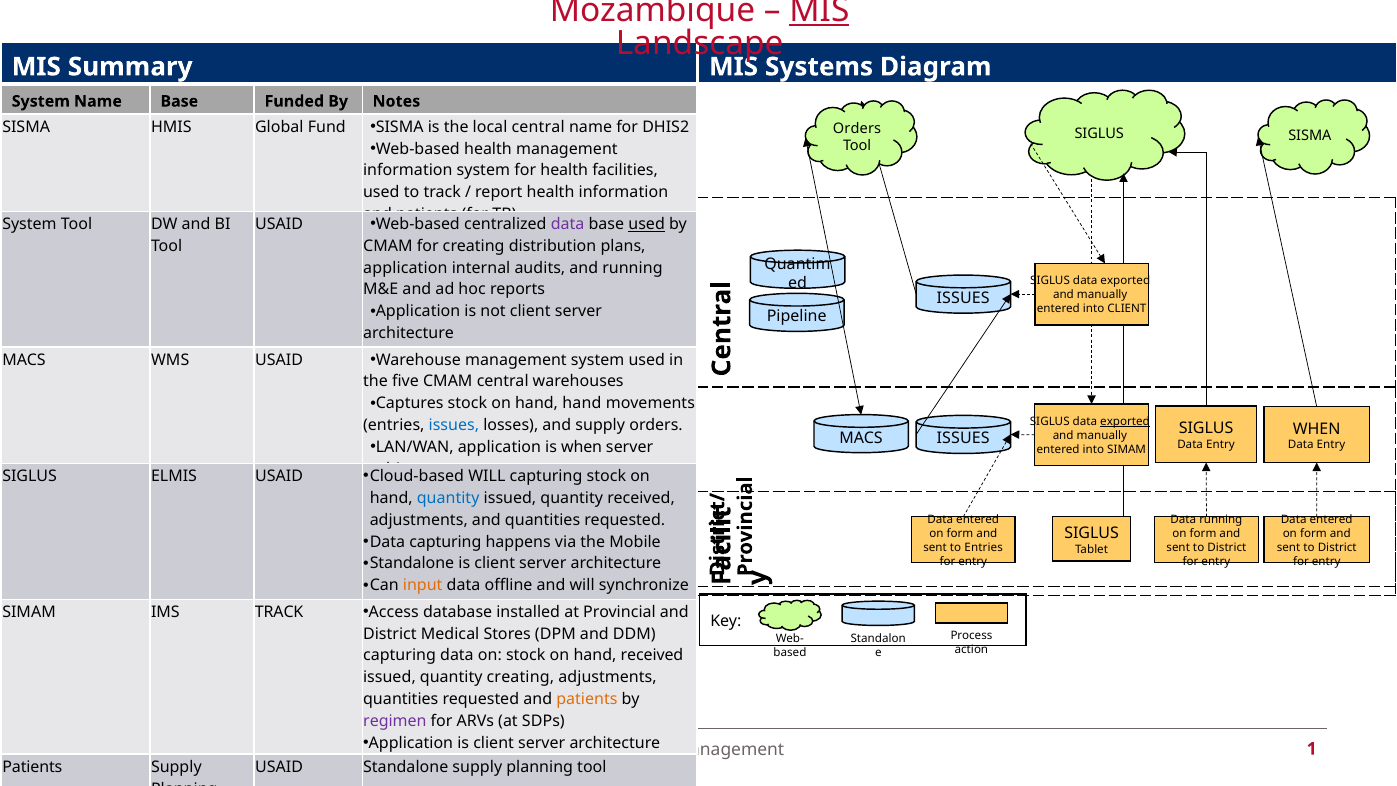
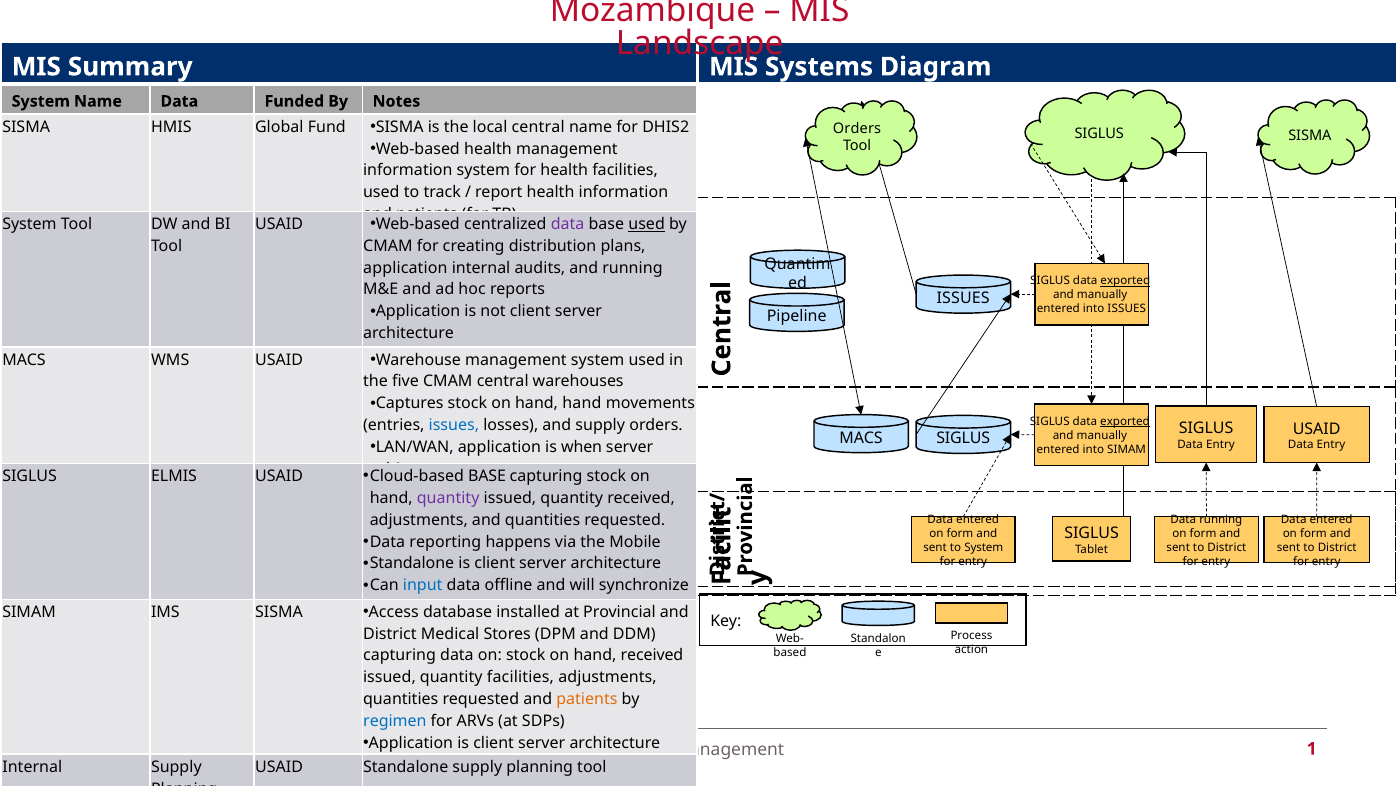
MIS underline: present -> none (819, 11)
Name Base: Base -> Data (179, 101)
exported underline: none -> present (1125, 281)
into CLIENT: CLIENT -> ISSUES (1127, 309)
WHEN: WHEN -> USAID (1317, 429)
ISSUES: ISSUES -> SIGLUS (963, 439)
WILL: WILL -> BASE (487, 476)
quantity colour: blue -> purple (448, 498)
Data capturing: capturing -> reporting (445, 542)
to Entries: Entries -> System (984, 547)
input colour: orange -> blue (423, 585)
IMS TRACK: TRACK -> SISMA (279, 612)
quantity creating: creating -> facilities (520, 677)
regimen colour: purple -> blue (395, 721)
Patients: Patients -> Internal (32, 767)
